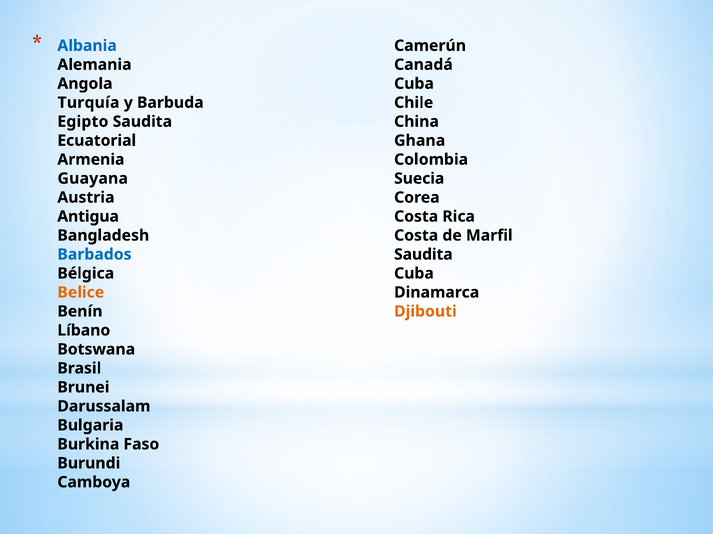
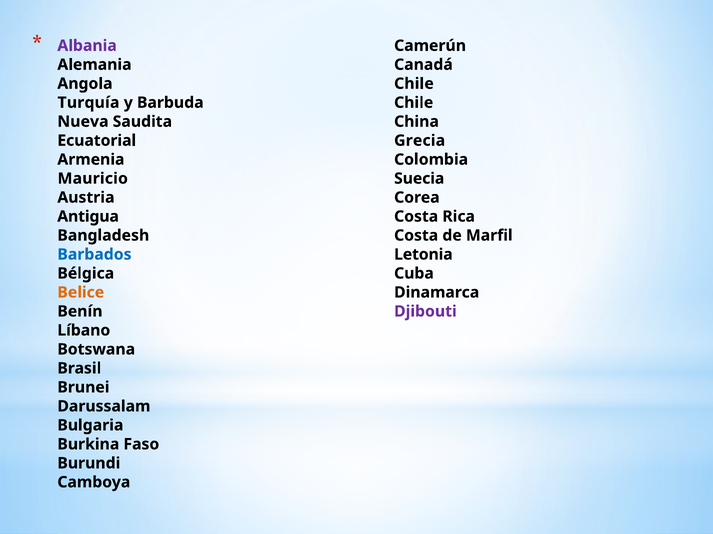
Albania colour: blue -> purple (87, 46)
Cuba: Cuba -> Chile (414, 84)
Egipto: Egipto -> Nueva (83, 122)
Ghana: Ghana -> Grecia (420, 141)
Guayana: Guayana -> Mauricio (93, 179)
Saudita: Saudita -> Letonia (423, 255)
Djibouti colour: orange -> purple (425, 312)
